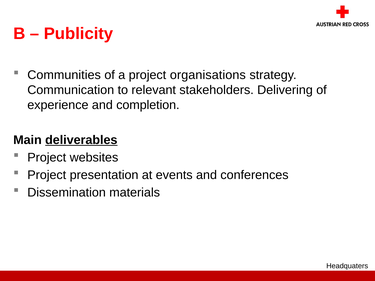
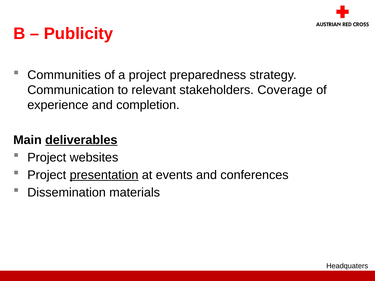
organisations: organisations -> preparedness (208, 75)
Delivering: Delivering -> Coverage (285, 90)
presentation underline: none -> present (104, 175)
